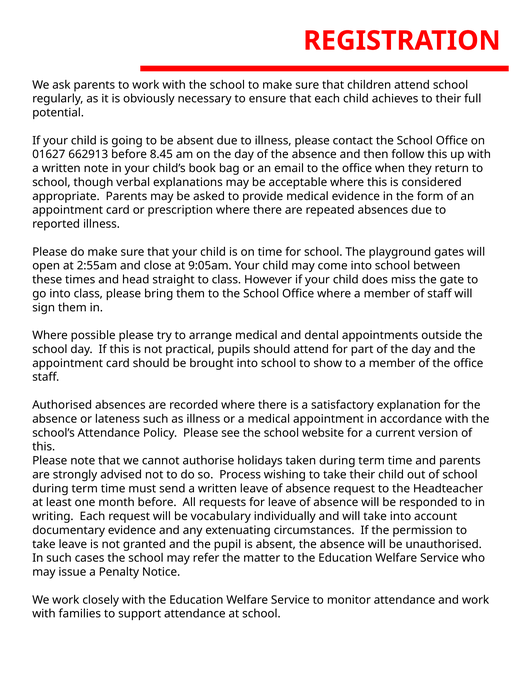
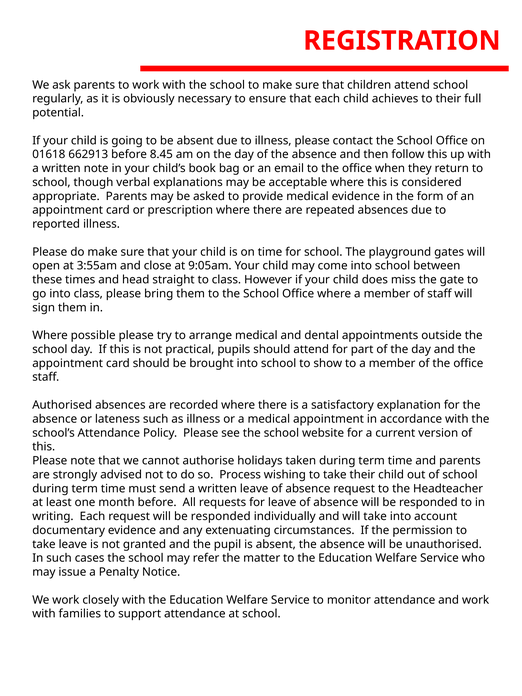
01627: 01627 -> 01618 (49, 154)
2:55am: 2:55am -> 3:55am (97, 266)
request will be vocabulary: vocabulary -> responded (221, 516)
